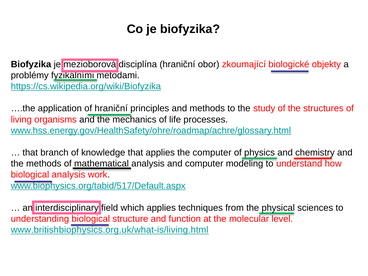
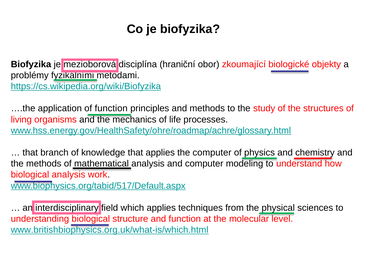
of hraniční: hraniční -> function (111, 108)
www.britishbiophysics.org.uk/what-is/living.html: www.britishbiophysics.org.uk/what-is/living.html -> www.britishbiophysics.org.uk/what-is/which.html (110, 230)
